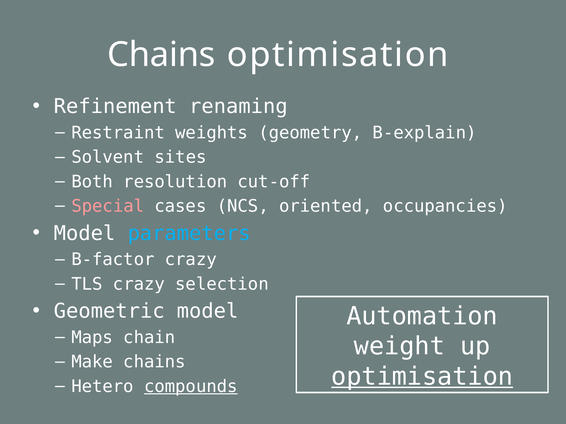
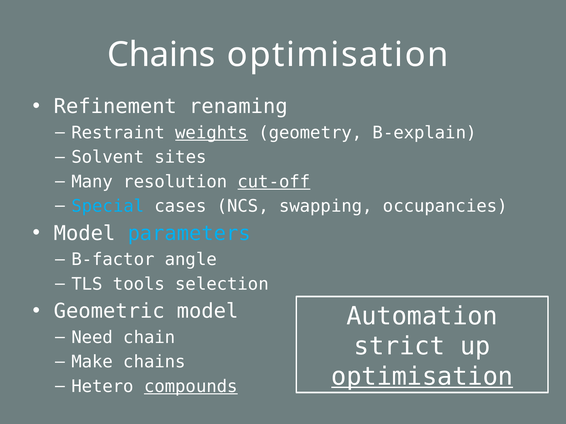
weights underline: none -> present (212, 133)
Both: Both -> Many (92, 182)
cut-off underline: none -> present (274, 182)
Special colour: pink -> light blue (108, 206)
oriented: oriented -> swapping (326, 206)
B-factor crazy: crazy -> angle (191, 260)
TLS crazy: crazy -> tools (139, 284)
Maps: Maps -> Need (92, 338)
weight: weight -> strict (399, 347)
